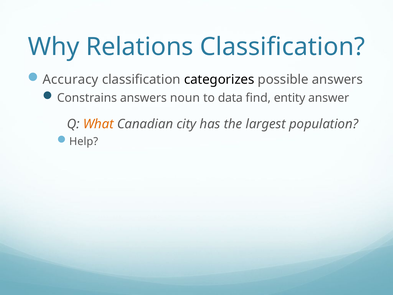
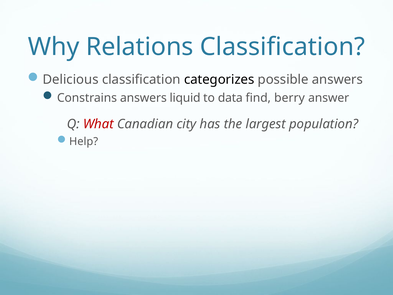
Accuracy: Accuracy -> Delicious (71, 80)
noun: noun -> liquid (185, 98)
entity: entity -> berry (289, 98)
What colour: orange -> red (98, 124)
